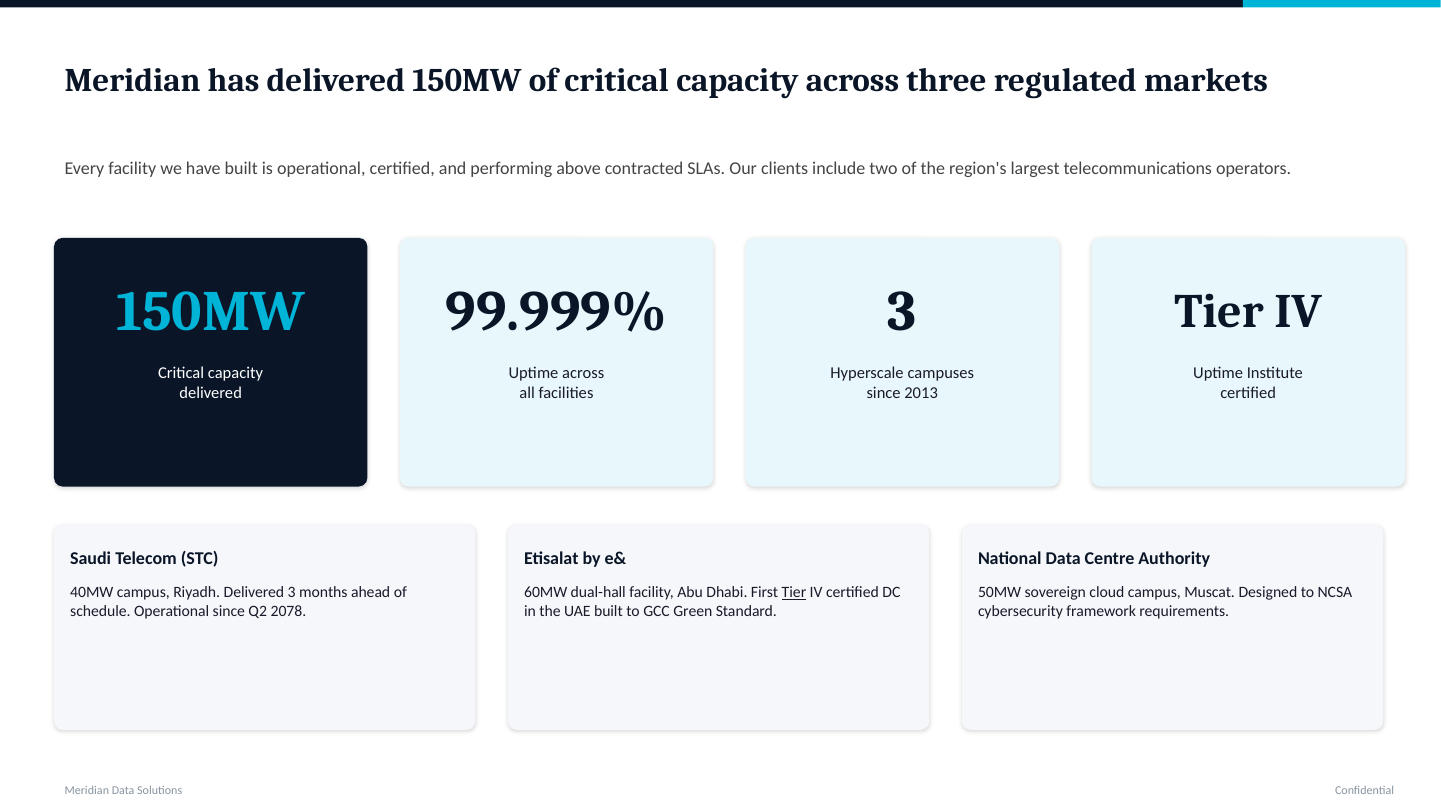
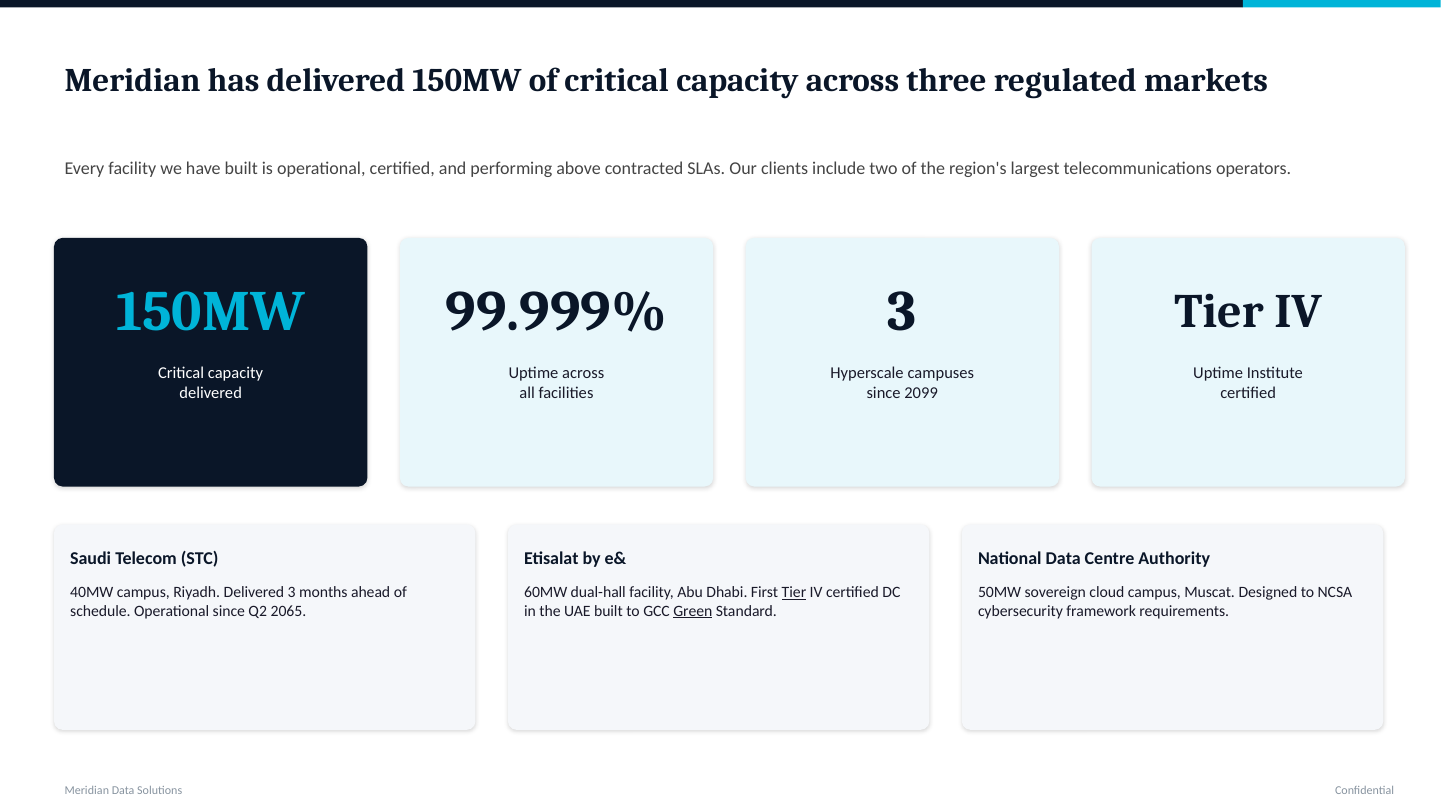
2013: 2013 -> 2099 (921, 393)
2078: 2078 -> 2065 (288, 611)
Green underline: none -> present (693, 611)
